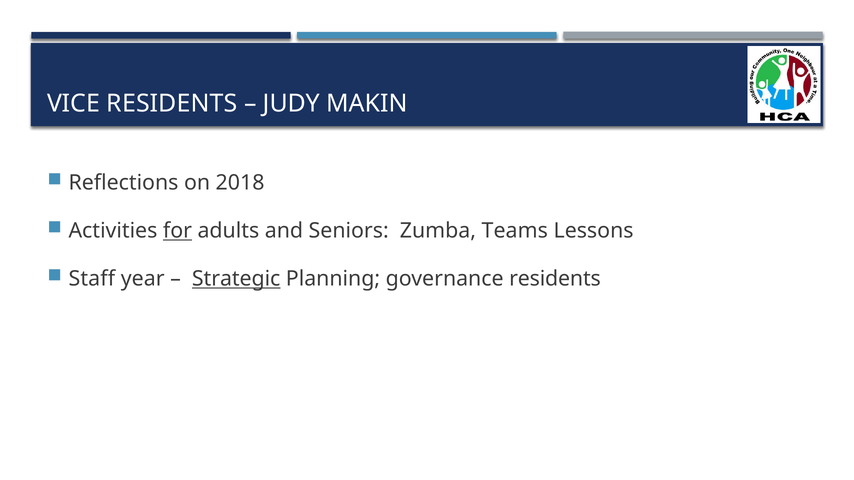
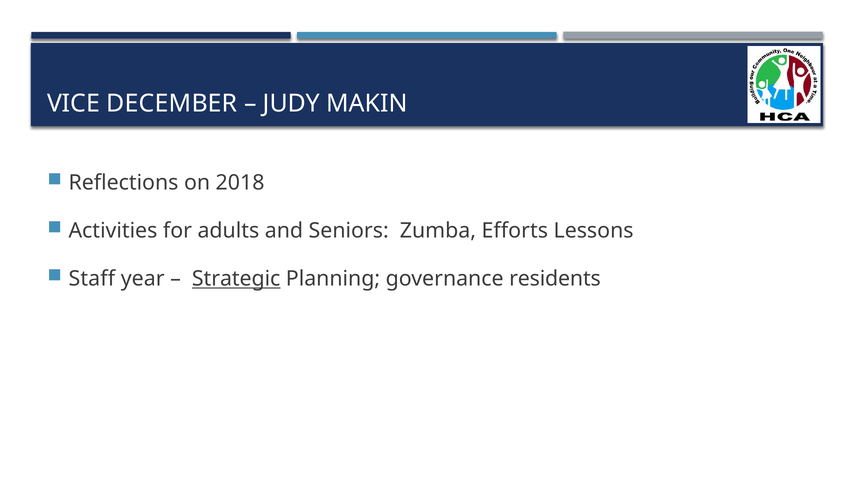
VICE RESIDENTS: RESIDENTS -> DECEMBER (172, 104)
for underline: present -> none (177, 231)
Teams: Teams -> Efforts (515, 231)
